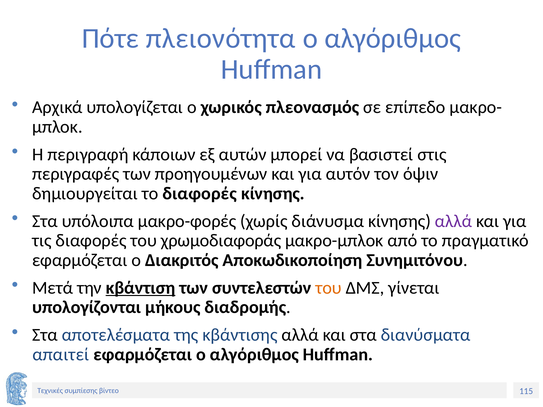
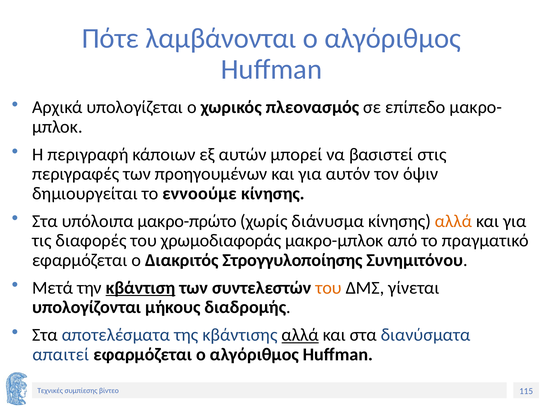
πλειονότητα: πλειονότητα -> λαμβάνονται (221, 38)
το διαφορές: διαφορές -> εννοούμε (200, 194)
μακρο-φορές: μακρο-φορές -> μακρο-πρώτο (187, 221)
αλλά colour: purple -> orange (454, 221)
Aποκωδικοποίηση: Aποκωδικοποίηση -> Στρογγυλοποίησης (293, 260)
αλλά underline: none -> present (300, 335)
